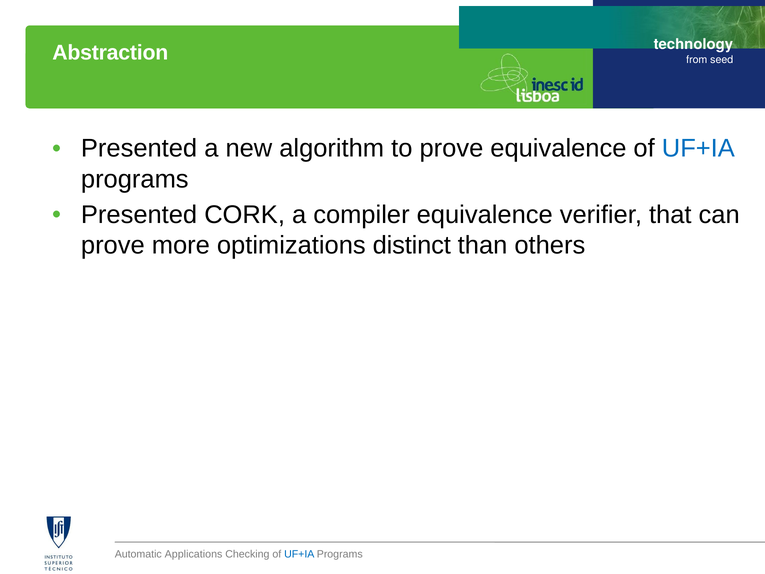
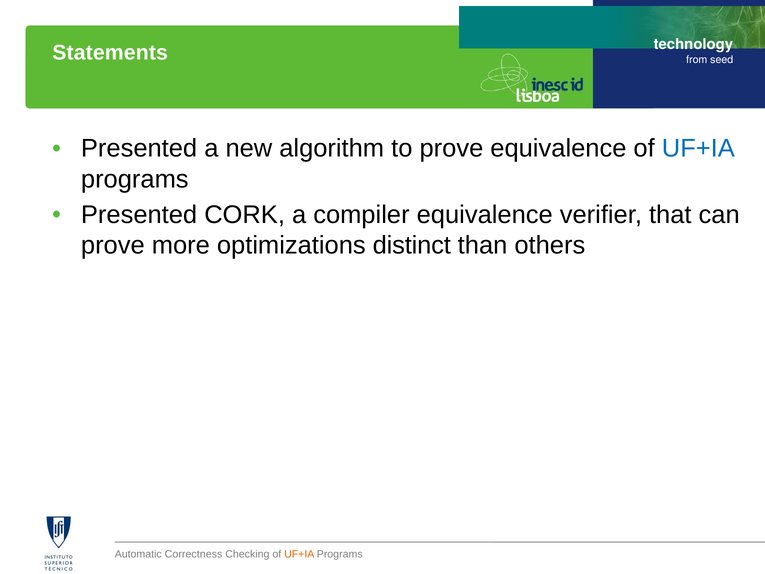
Abstraction: Abstraction -> Statements (110, 53)
Applications: Applications -> Correctness (194, 554)
UF+IA colour: blue -> orange (299, 554)
